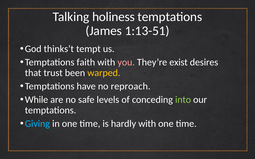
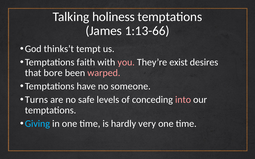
1:13-51: 1:13-51 -> 1:13-66 (147, 31)
trust: trust -> bore (53, 73)
warped colour: yellow -> pink (104, 73)
reproach: reproach -> someone (131, 86)
While: While -> Turns (36, 100)
into colour: light green -> pink (183, 100)
hardly with: with -> very (147, 124)
